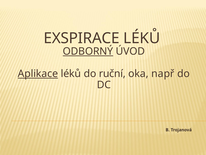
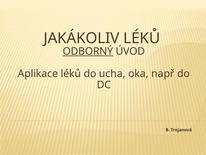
EXSPIRACE: EXSPIRACE -> JAKÁKOLIV (82, 38)
Aplikace underline: present -> none (38, 74)
ruční: ruční -> ucha (112, 74)
